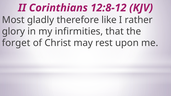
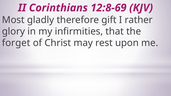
12:8-12: 12:8-12 -> 12:8-69 (109, 8)
like: like -> gift (109, 20)
